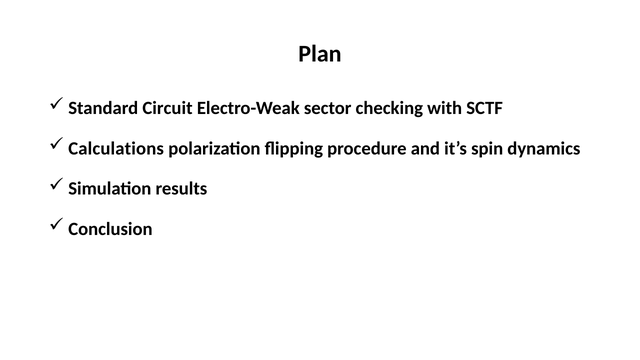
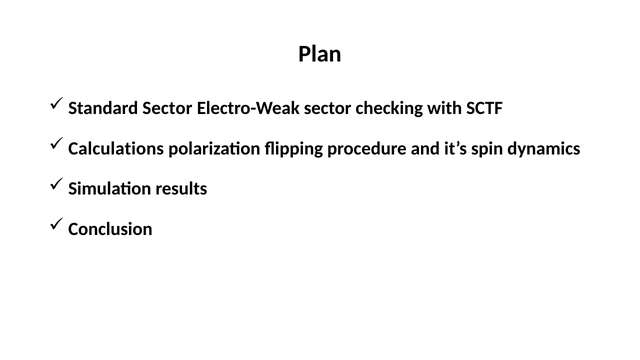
Standard Circuit: Circuit -> Sector (167, 108)
